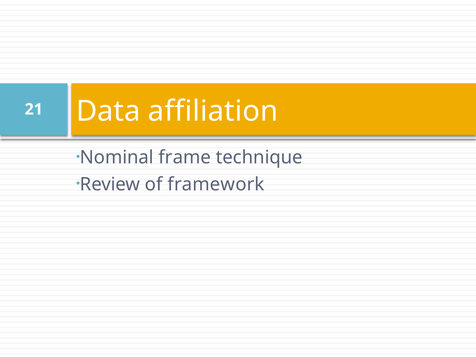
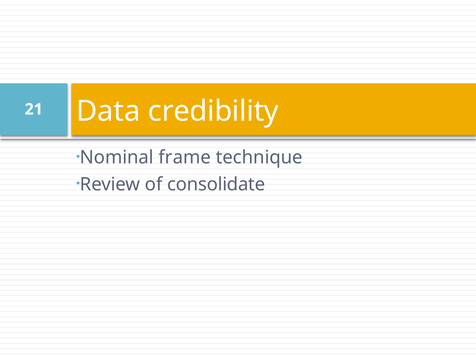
affiliation: affiliation -> credibility (213, 111)
framework: framework -> consolidate (216, 184)
